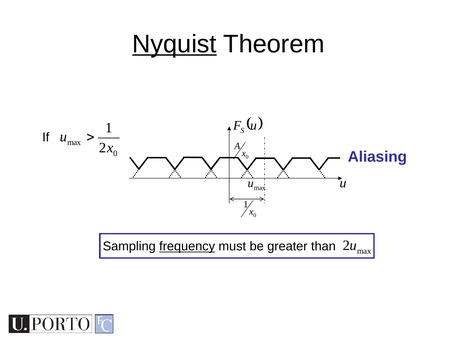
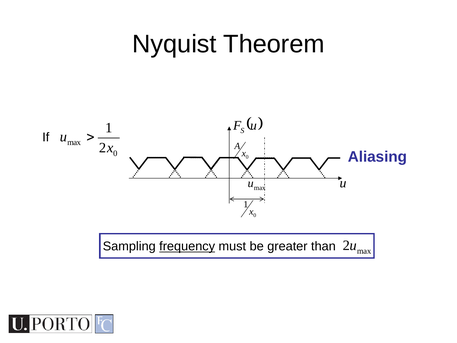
Nyquist underline: present -> none (174, 44)
